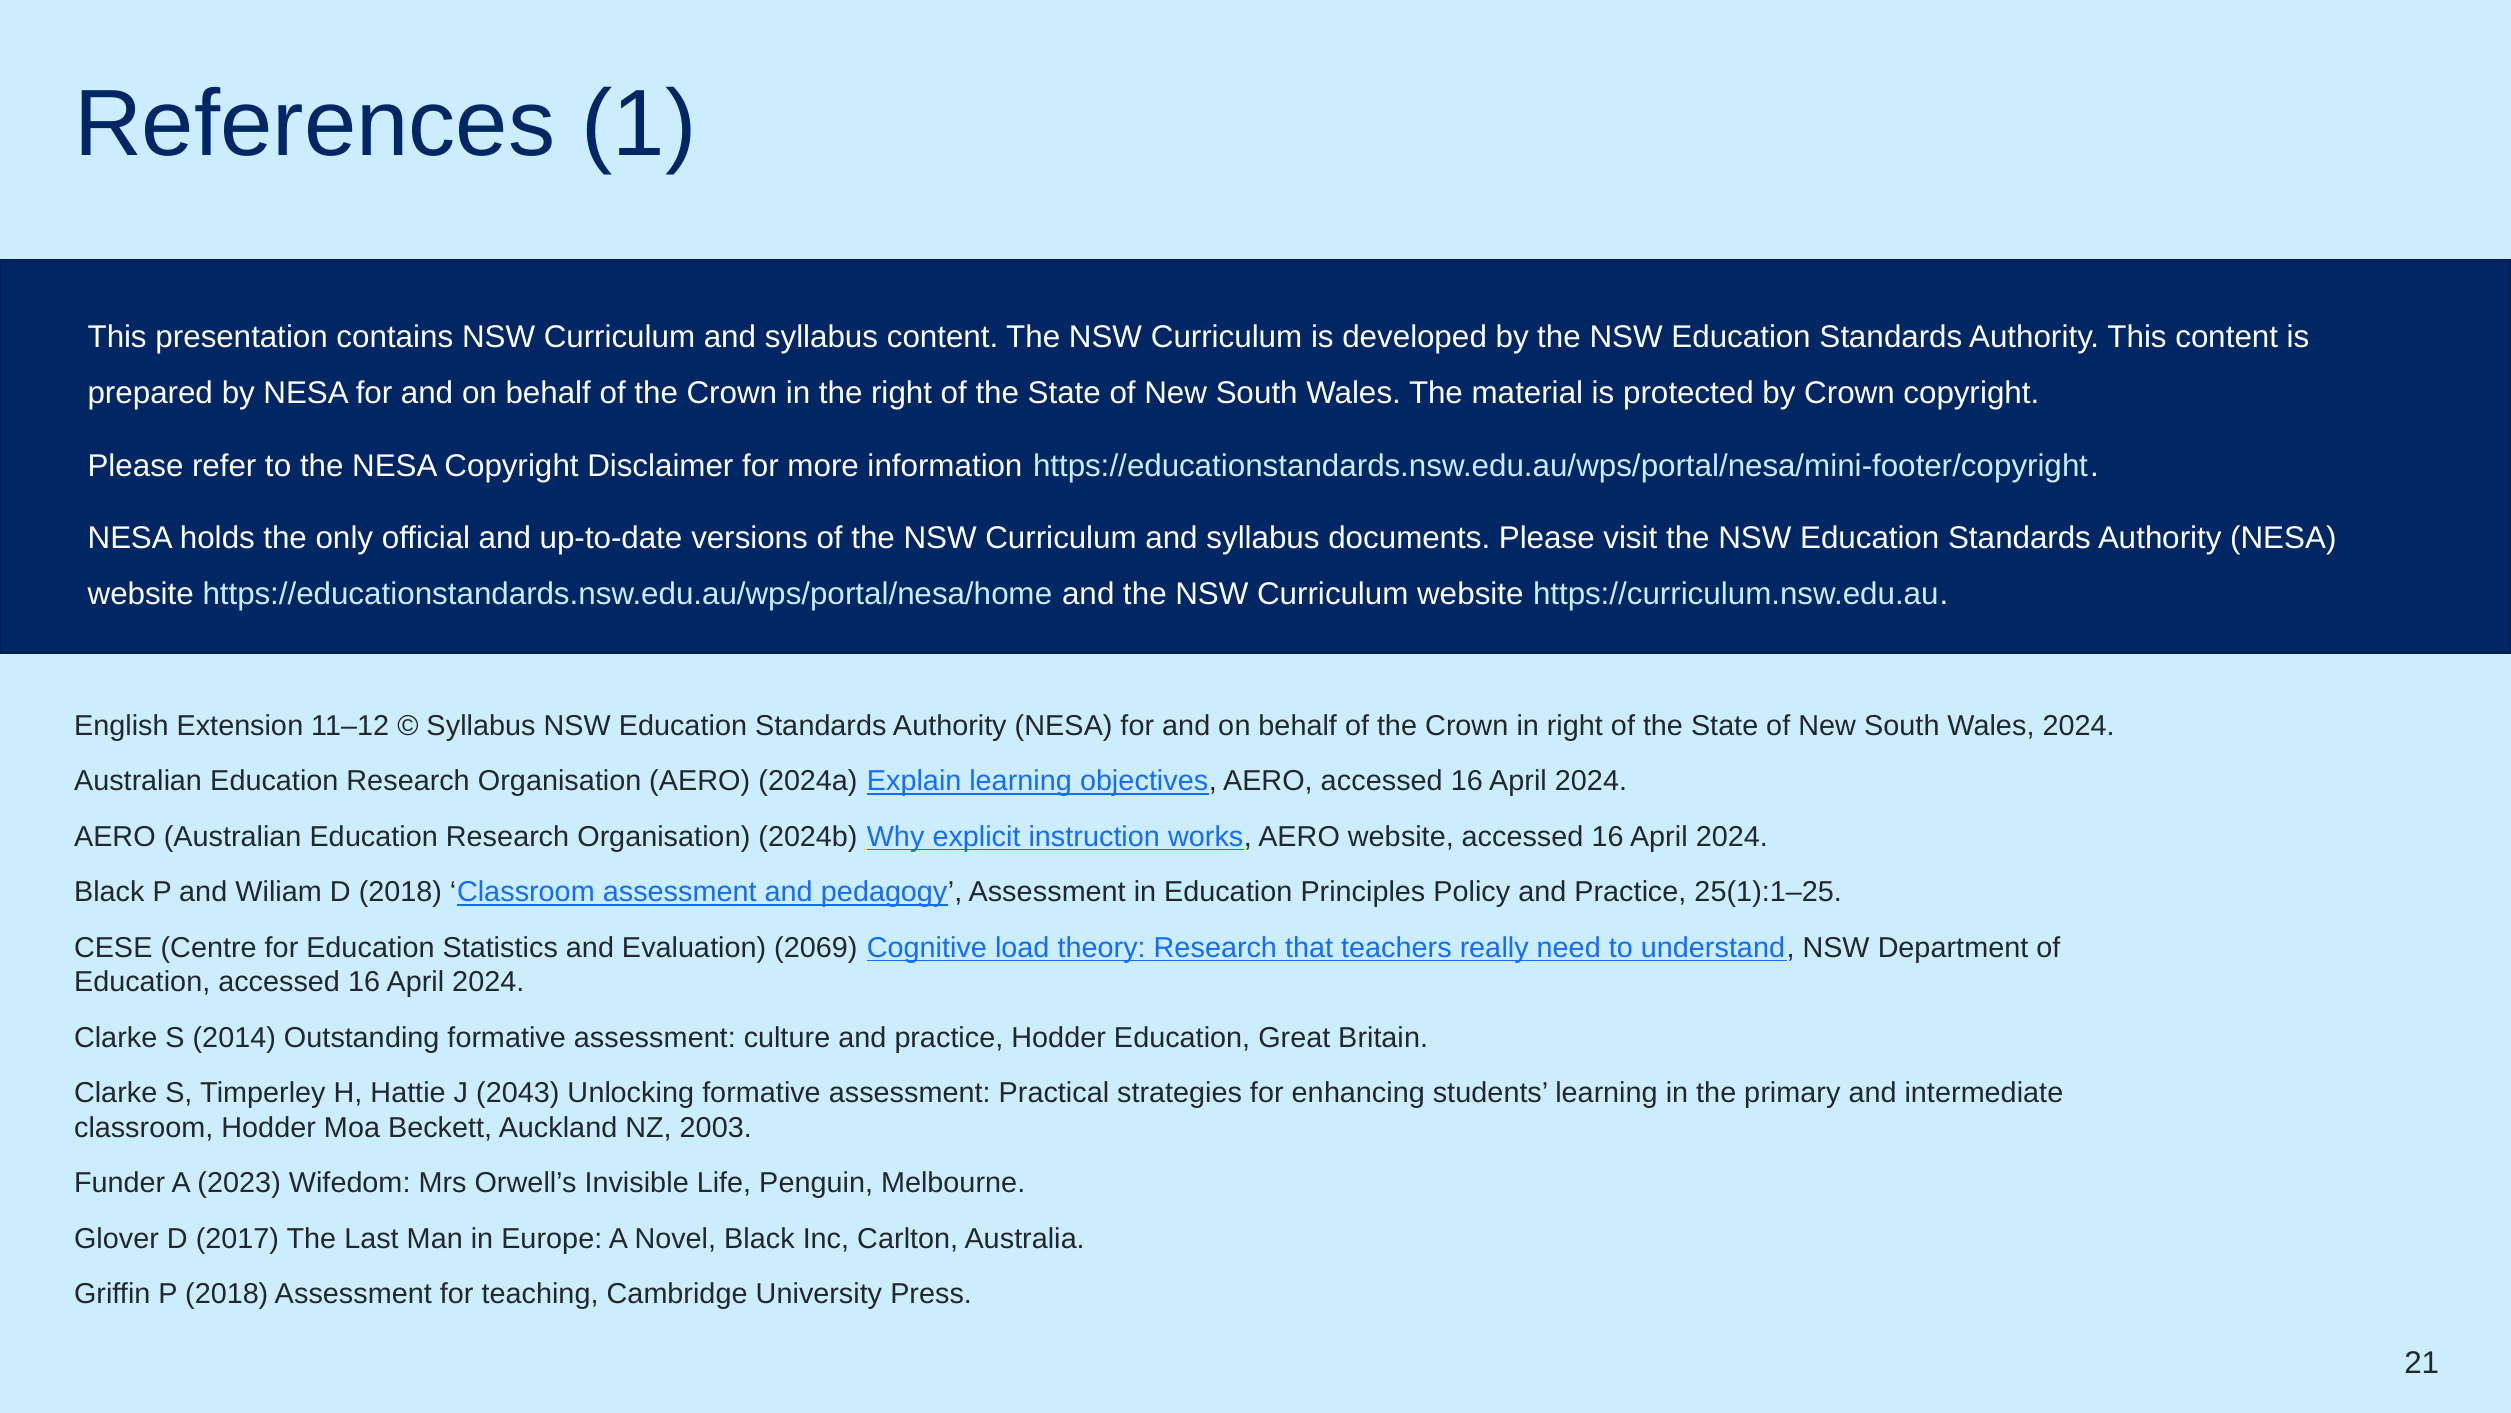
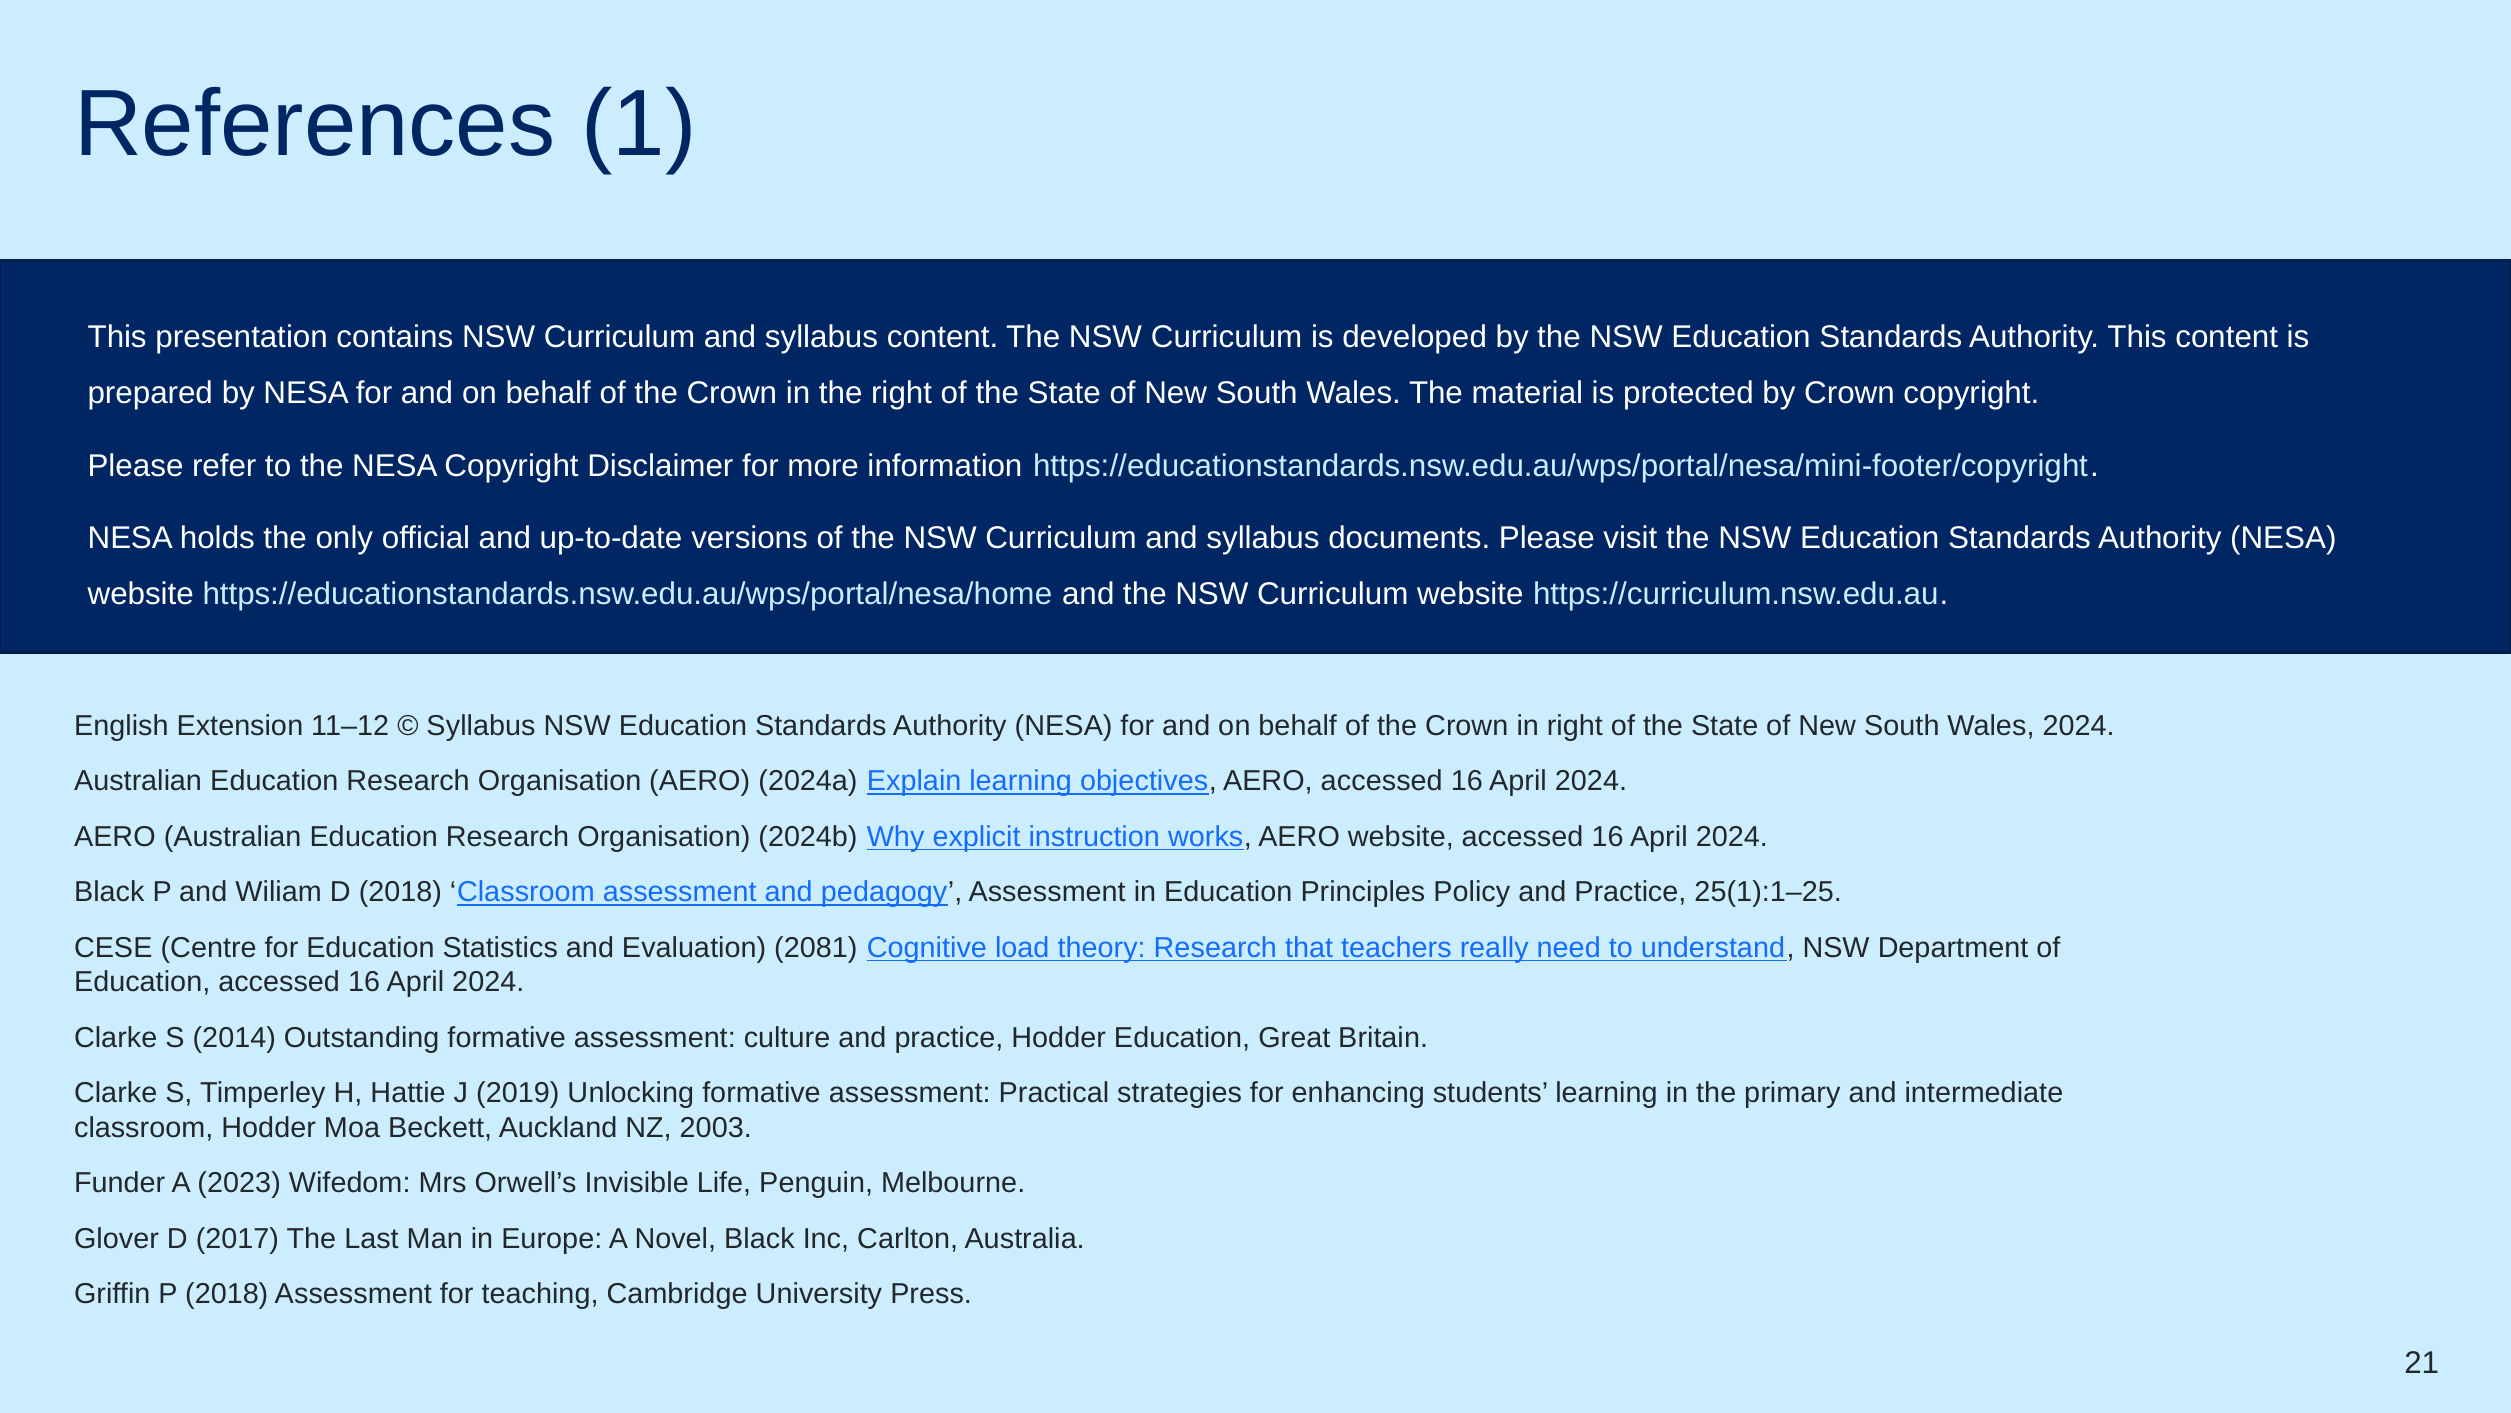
2069: 2069 -> 2081 (816, 947)
2043: 2043 -> 2019 (518, 1093)
